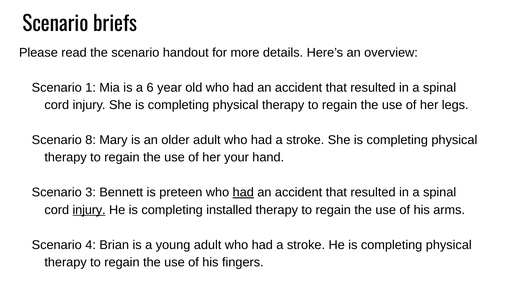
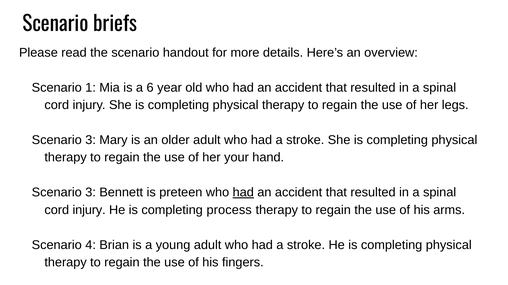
8: 8 -> 3 (91, 140)
injury underline: present -> none (89, 210)
installed: installed -> process (229, 210)
